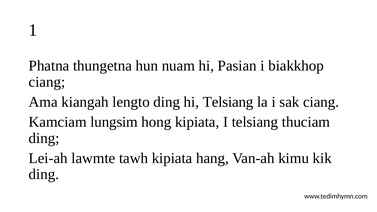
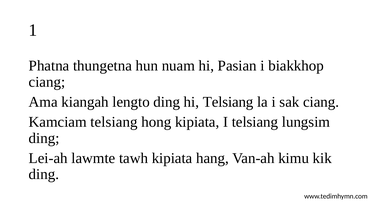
Kamciam lungsim: lungsim -> telsiang (114, 122)
thuciam: thuciam -> lungsim (306, 122)
